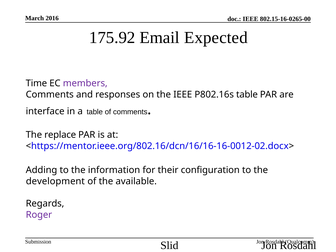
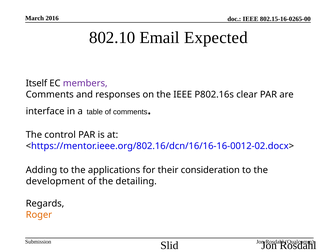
175.92: 175.92 -> 802.10 (112, 37)
Time: Time -> Itself (36, 83)
P802.16s table: table -> clear (247, 94)
replace: replace -> control (60, 135)
information: information -> applications (114, 170)
configuration: configuration -> consideration (210, 170)
available: available -> detailing (136, 181)
Roger colour: purple -> orange (39, 215)
